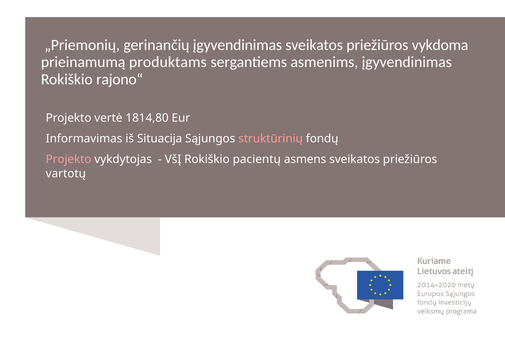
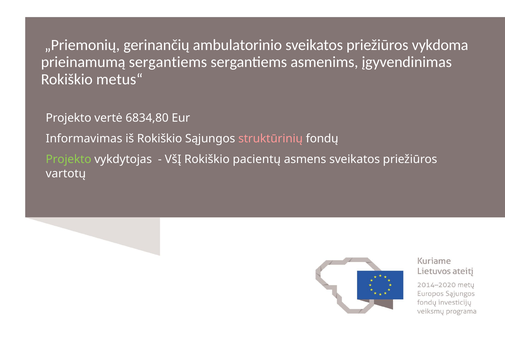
gerinančių įgyvendinimas: įgyvendinimas -> ambulatorinio (237, 45)
prieinamumą produktams: produktams -> sergantiems (168, 62)
rajono“: rajono“ -> metus“ (119, 79)
1814,80: 1814,80 -> 6834,80 (147, 118)
iš Situacija: Situacija -> Rokiškio (160, 138)
Projekto colour: pink -> light green (69, 159)
